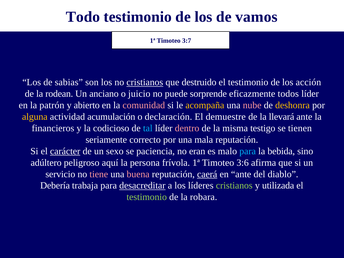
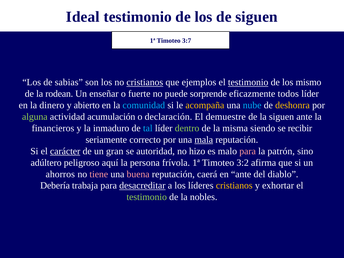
Todo: Todo -> Ideal (83, 17)
de vamos: vamos -> siguen (257, 17)
destruido: destruido -> ejemplos (199, 82)
testimonio underline: none -> present (248, 82)
acción: acción -> mismo (309, 82)
anciano: anciano -> enseñar (104, 94)
juicio: juicio -> fuerte (139, 94)
patrón: patrón -> dinero (52, 105)
comunidad colour: pink -> light blue (144, 105)
nube colour: pink -> light blue (252, 105)
alguna colour: yellow -> light green (35, 117)
la llevará: llevará -> siguen (282, 117)
codicioso: codicioso -> inmaduro (111, 128)
dentro colour: pink -> light green (187, 128)
testigo: testigo -> siendo (263, 128)
tienen: tienen -> recibir (300, 128)
mala underline: none -> present (204, 140)
sexo: sexo -> gran (115, 151)
paciencia: paciencia -> autoridad (156, 151)
eran: eran -> hizo (197, 151)
para colour: light blue -> pink (248, 151)
bebida: bebida -> patrón (281, 151)
3:6: 3:6 -> 3:2 (243, 163)
servicio: servicio -> ahorros (60, 174)
caerá underline: present -> none (207, 174)
cristianos colour: light green -> yellow (234, 186)
utilizada: utilizada -> exhortar (278, 186)
robara: robara -> nobles (204, 197)
